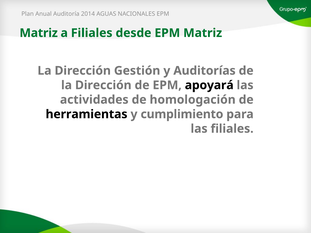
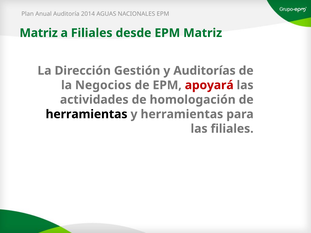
Dirección: Dirección -> Negocios (103, 85)
apoyará colour: black -> red (209, 85)
y cumplimiento: cumplimiento -> herramientas (182, 114)
